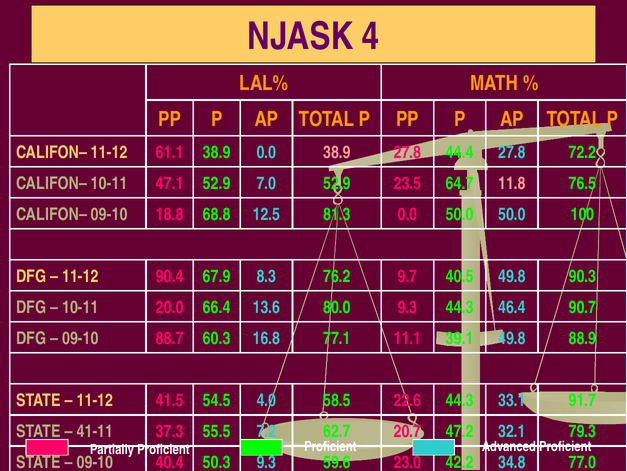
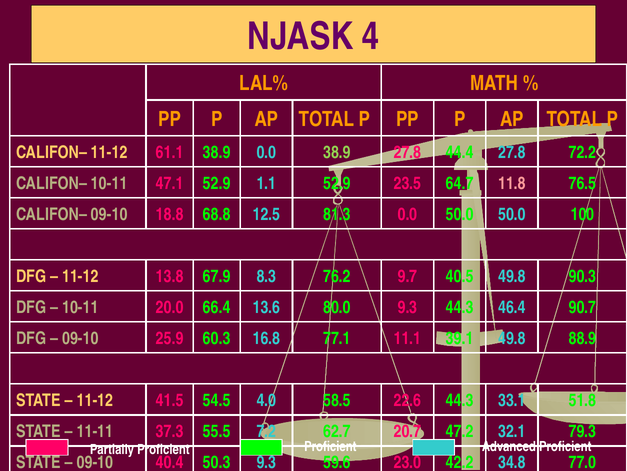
38.9 colour: pink -> light green (337, 152)
7.0: 7.0 -> 1.1 (266, 183)
90.4: 90.4 -> 13.8 (170, 276)
88.7: 88.7 -> 25.9 (170, 338)
91.7: 91.7 -> 51.8 (582, 400)
41-11: 41-11 -> 11-11 (95, 431)
